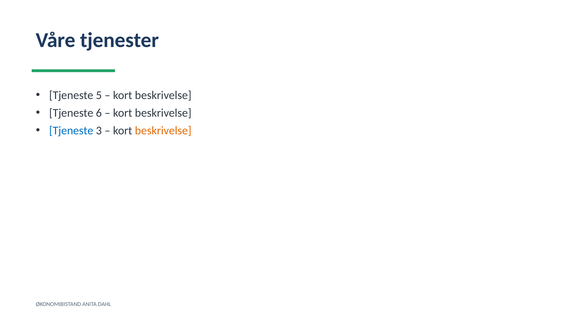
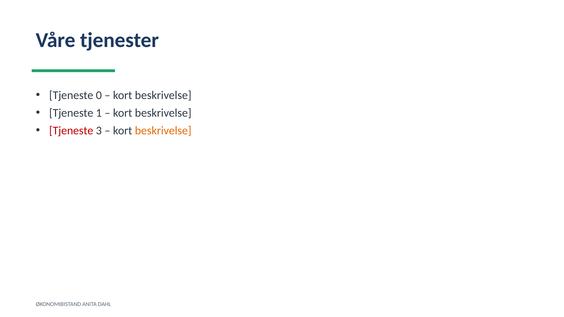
5: 5 -> 0 (99, 96)
6: 6 -> 1 (99, 113)
Tjeneste colour: blue -> red (71, 131)
